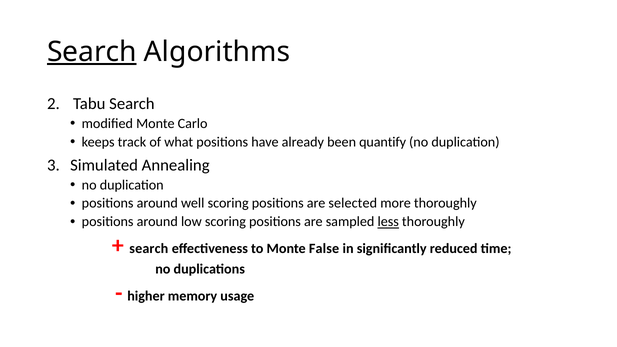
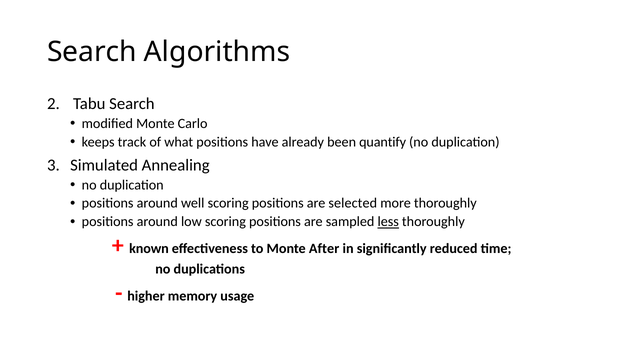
Search underline: present -> none (92, 52)
search: search -> known (149, 249)
False: False -> After (324, 249)
